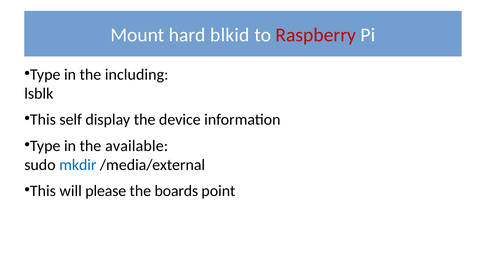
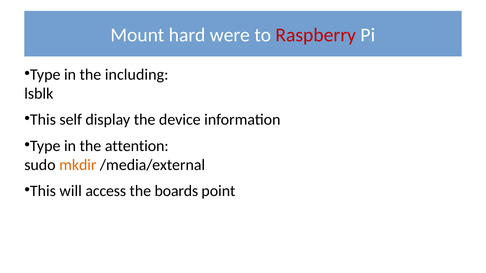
blkid: blkid -> were (230, 35)
available: available -> attention (137, 146)
mkdir colour: blue -> orange (78, 165)
please: please -> access (106, 191)
